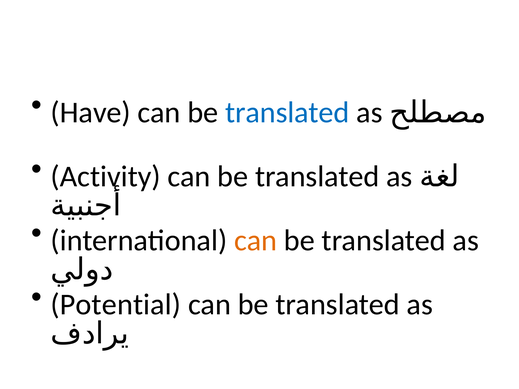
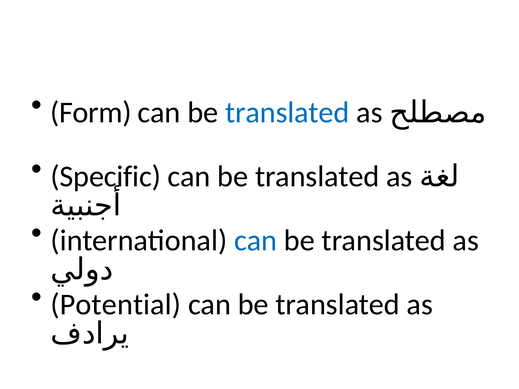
Have: Have -> Form (91, 112)
Activity: Activity -> Specific (106, 177)
can colour: orange -> blue (256, 241)
